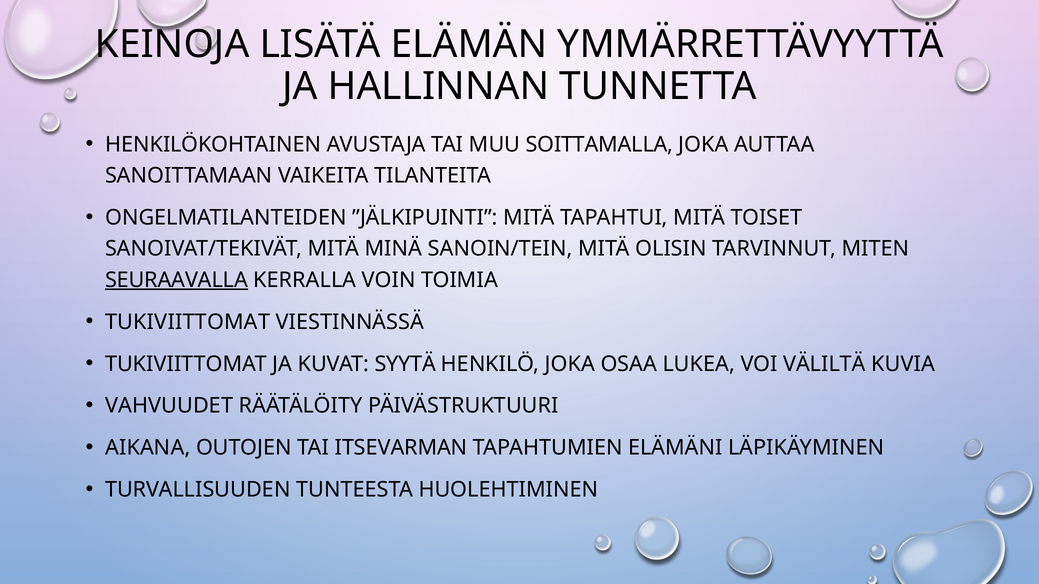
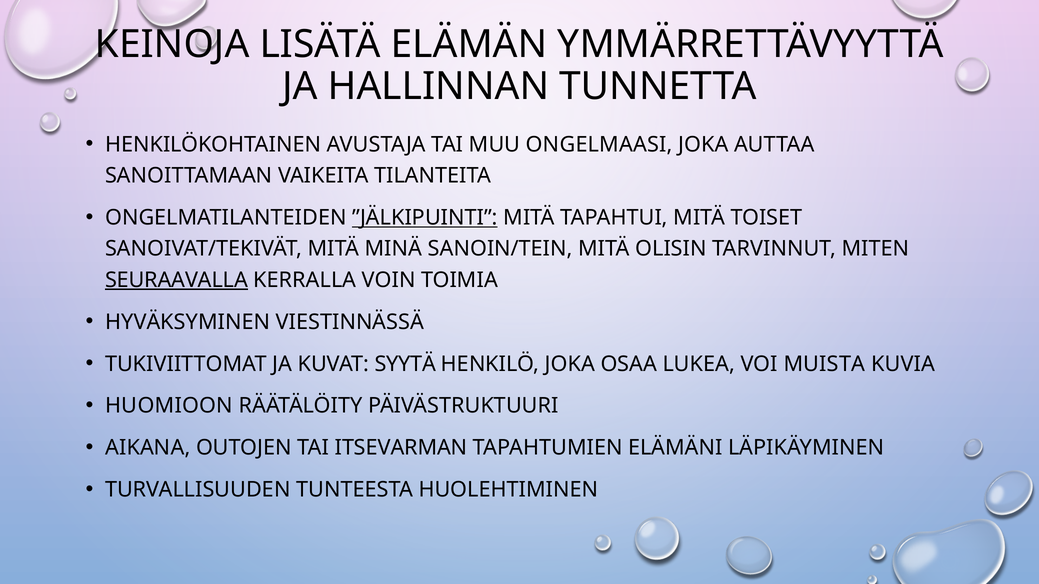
SOITTAMALLA: SOITTAMALLA -> ONGELMAASI (599, 145)
”JÄLKIPUINTI underline: none -> present (425, 218)
TUKIVIITTOMAT: TUKIVIITTOMAT -> HYVÄKSYMINEN (188, 322)
VÄLILTÄ: VÄLILTÄ -> MUISTA (824, 364)
VAHVUUDET: VAHVUUDET -> HUOMIOON (169, 406)
